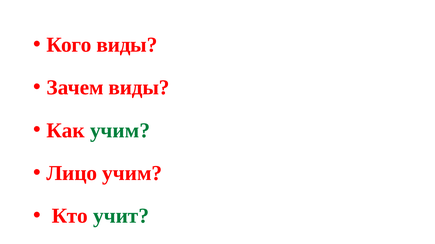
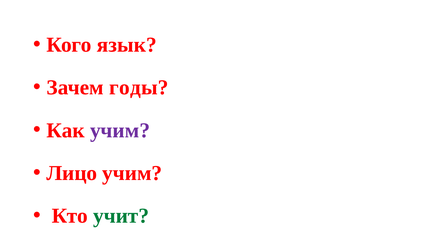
Кого виды: виды -> язык (127, 45)
Зачем виды: виды -> годы (139, 88)
учим colour: green -> purple (120, 131)
